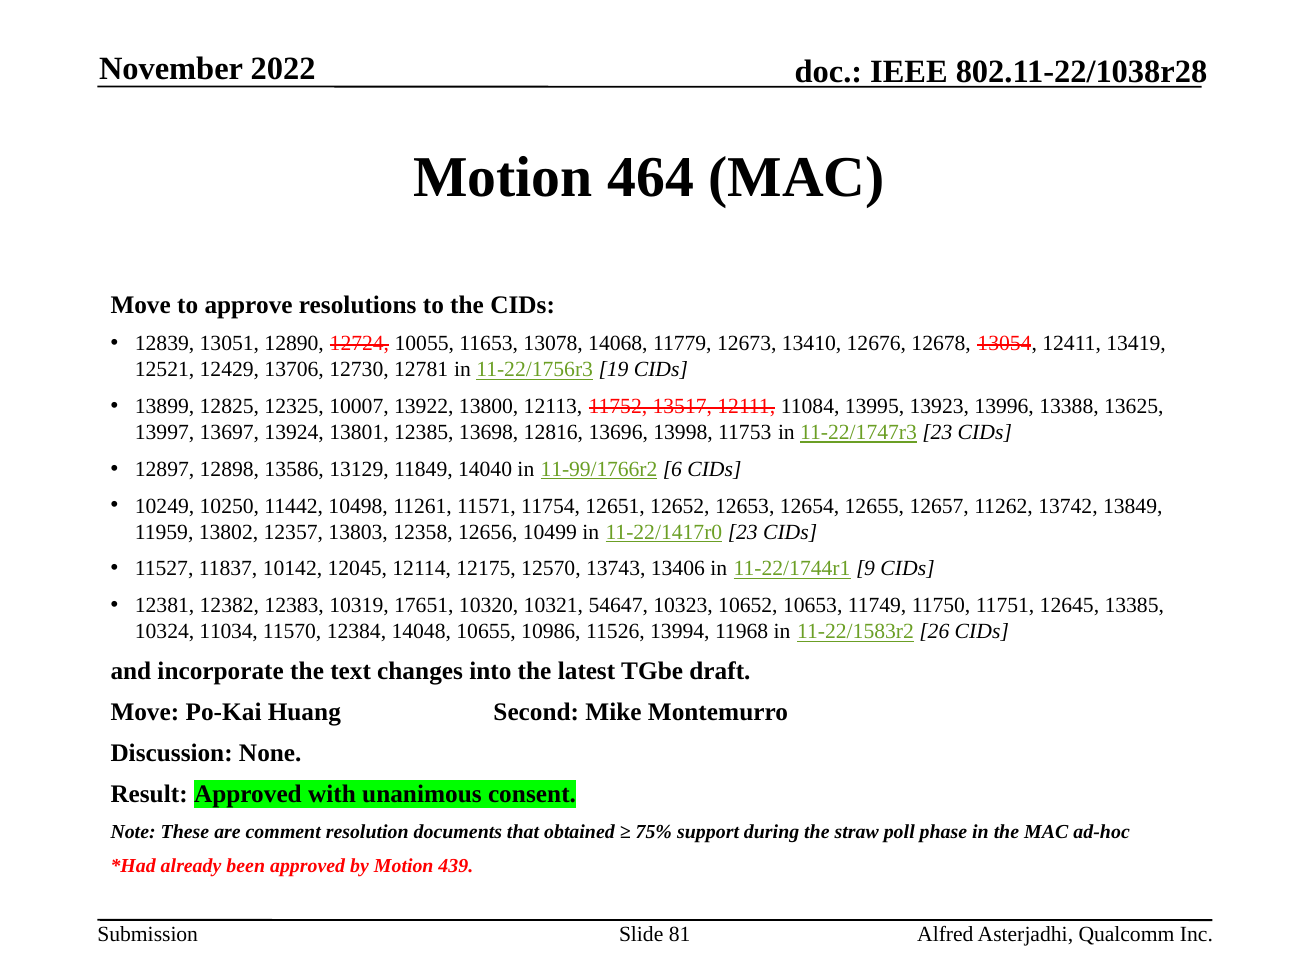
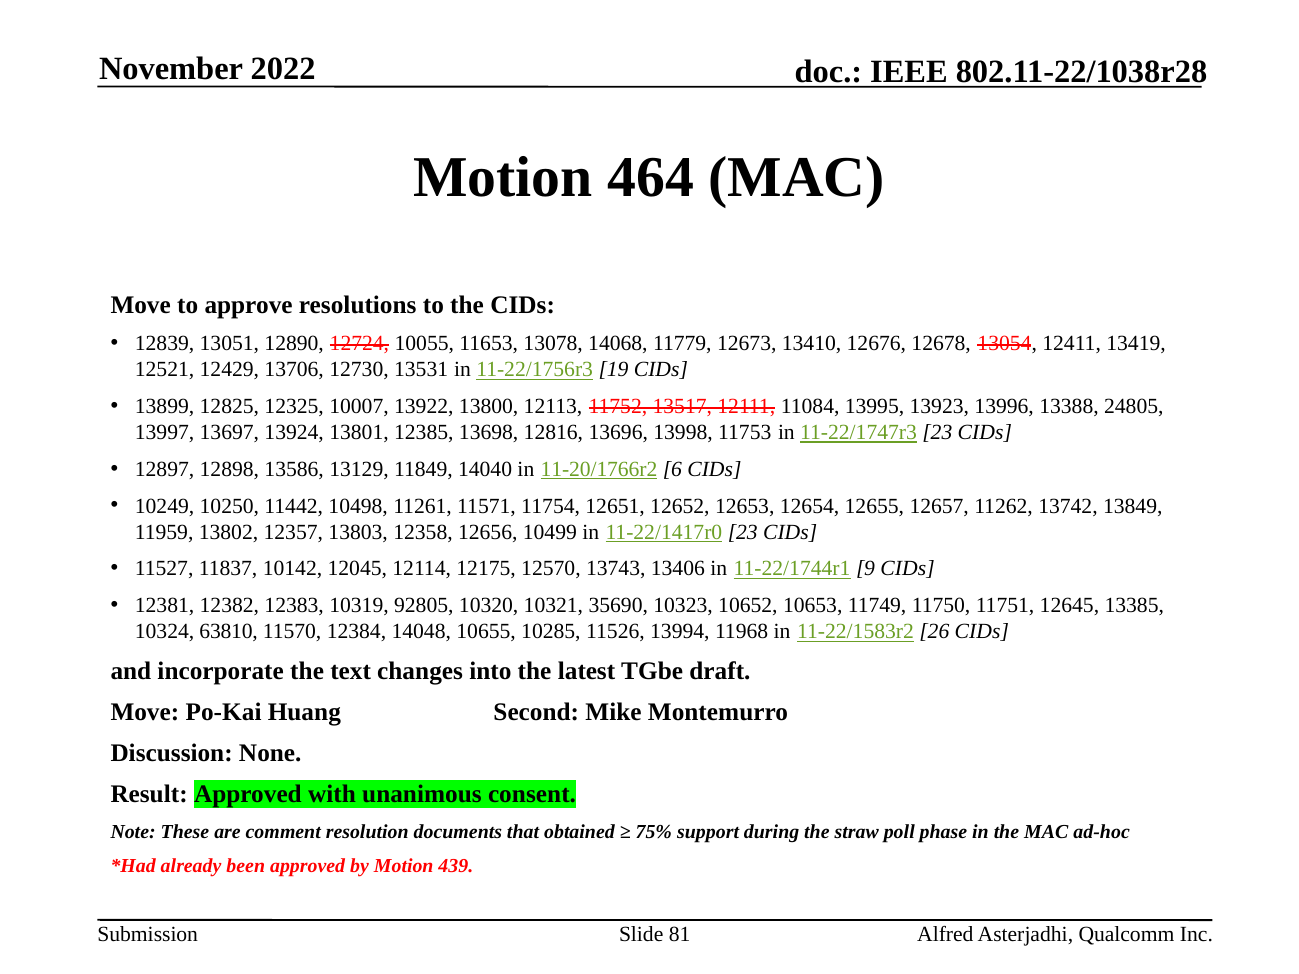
12781: 12781 -> 13531 (421, 370)
13625: 13625 -> 24805 (1134, 406)
11-99/1766r2: 11-99/1766r2 -> 11-20/1766r2 (599, 469)
17651: 17651 -> 92805 (424, 606)
54647: 54647 -> 35690 (618, 606)
11034: 11034 -> 63810 (229, 632)
10986: 10986 -> 10285 (551, 632)
